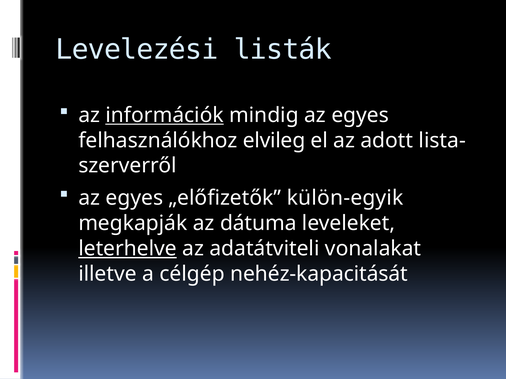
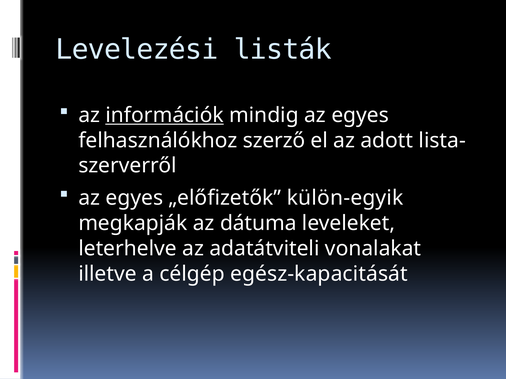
elvileg: elvileg -> szerző (274, 141)
leterhelve underline: present -> none (128, 249)
nehéz-kapacitását: nehéz-kapacitását -> egész-kapacitását (319, 274)
